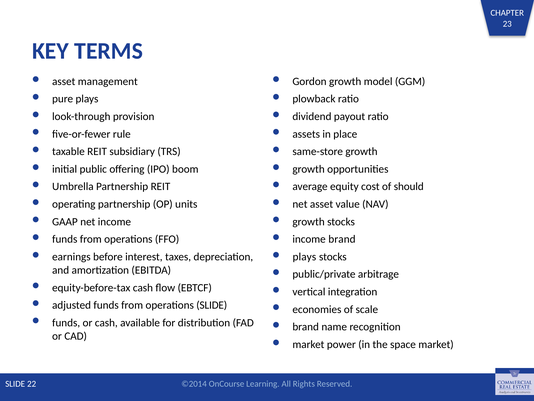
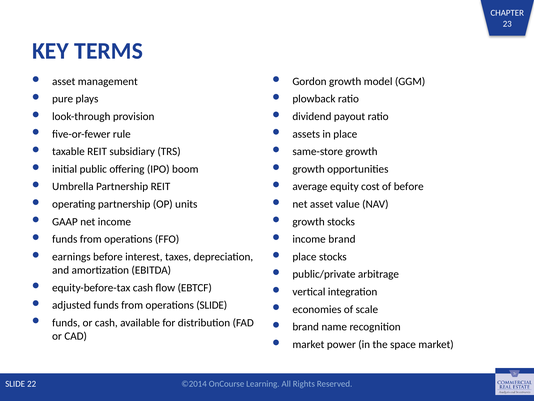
of should: should -> before (409, 186)
plays: plays -> place (304, 256)
